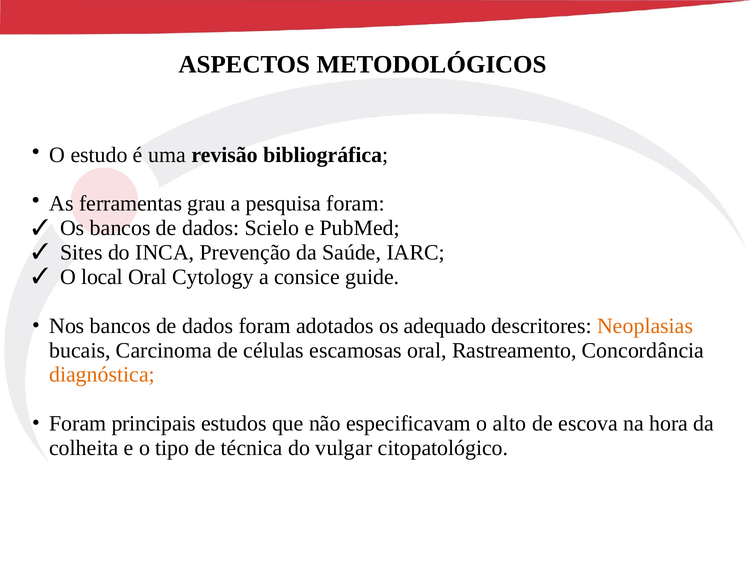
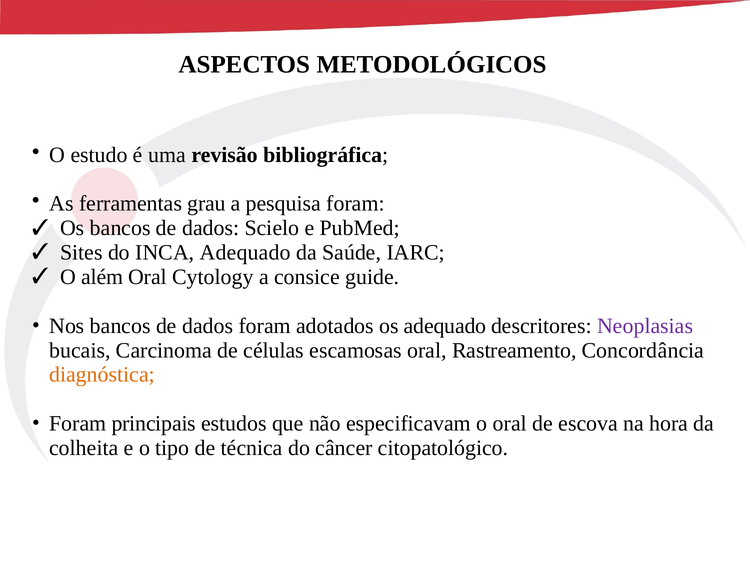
INCA Prevenção: Prevenção -> Adequado (245, 252)
local: local -> além (102, 277)
Neoplasias colour: orange -> purple (645, 326)
o alto: alto -> oral (510, 423)
vulgar: vulgar -> câncer (344, 448)
